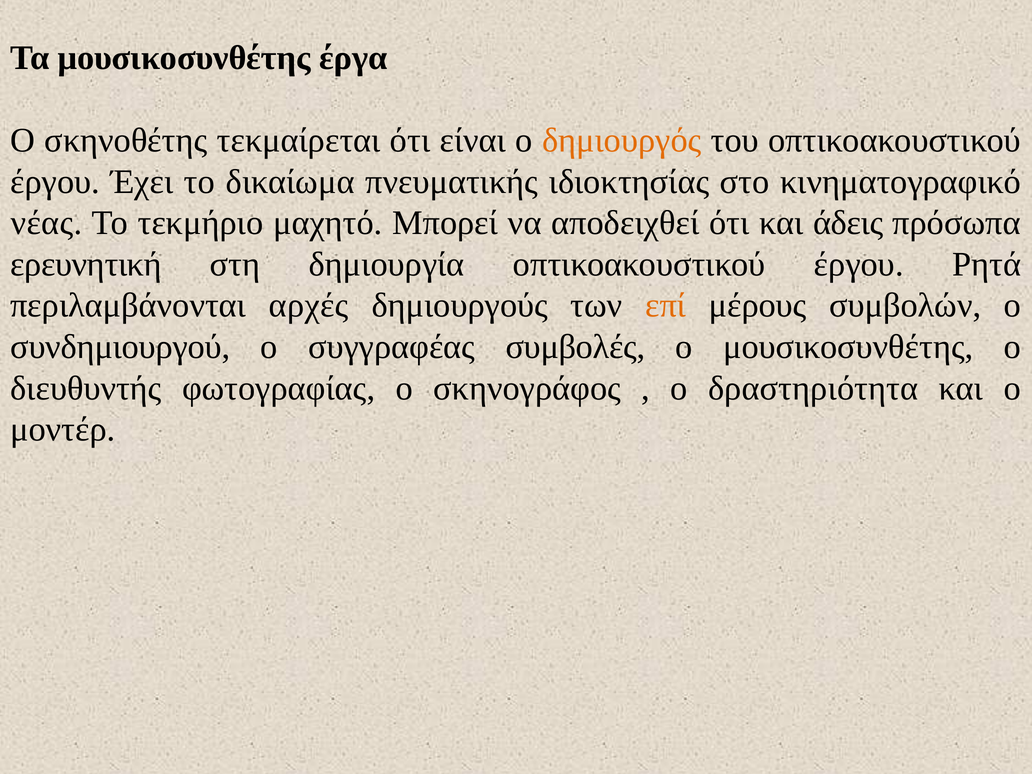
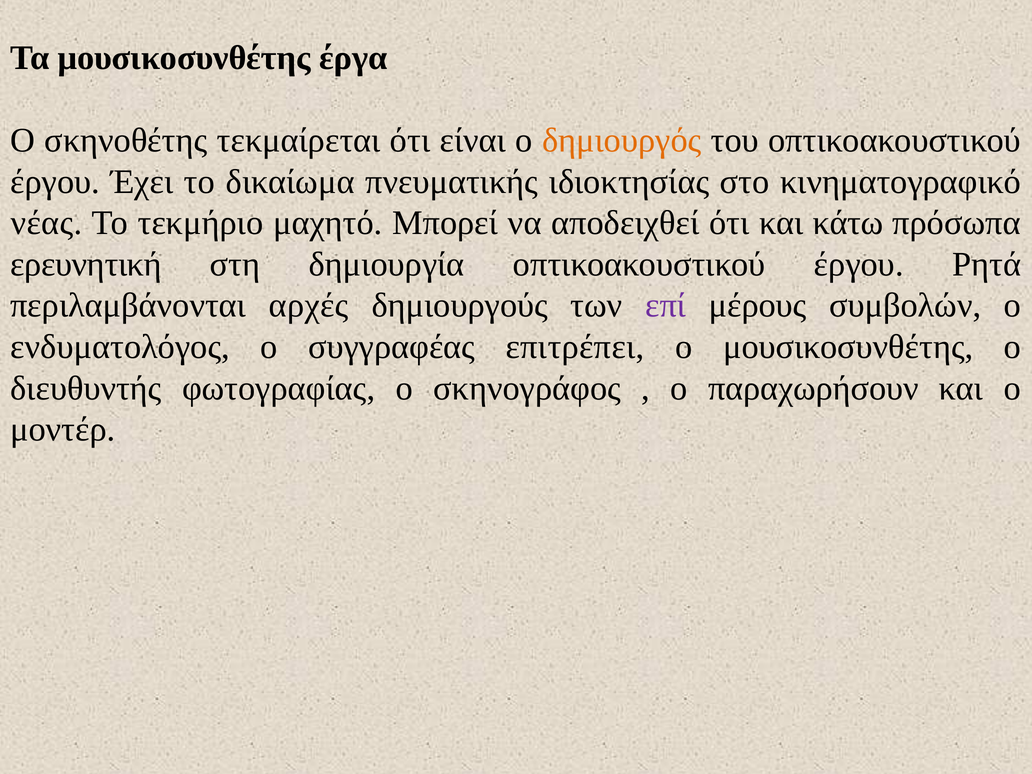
άδεις: άδεις -> κάτω (848, 223)
επί colour: orange -> purple (666, 306)
συνδημιουργού: συνδημιουργού -> ενδυματολόγος (120, 347)
συμβολές: συμβολές -> επιτρέπει (575, 347)
δραστηριότητα: δραστηριότητα -> παραχωρήσουν (813, 388)
